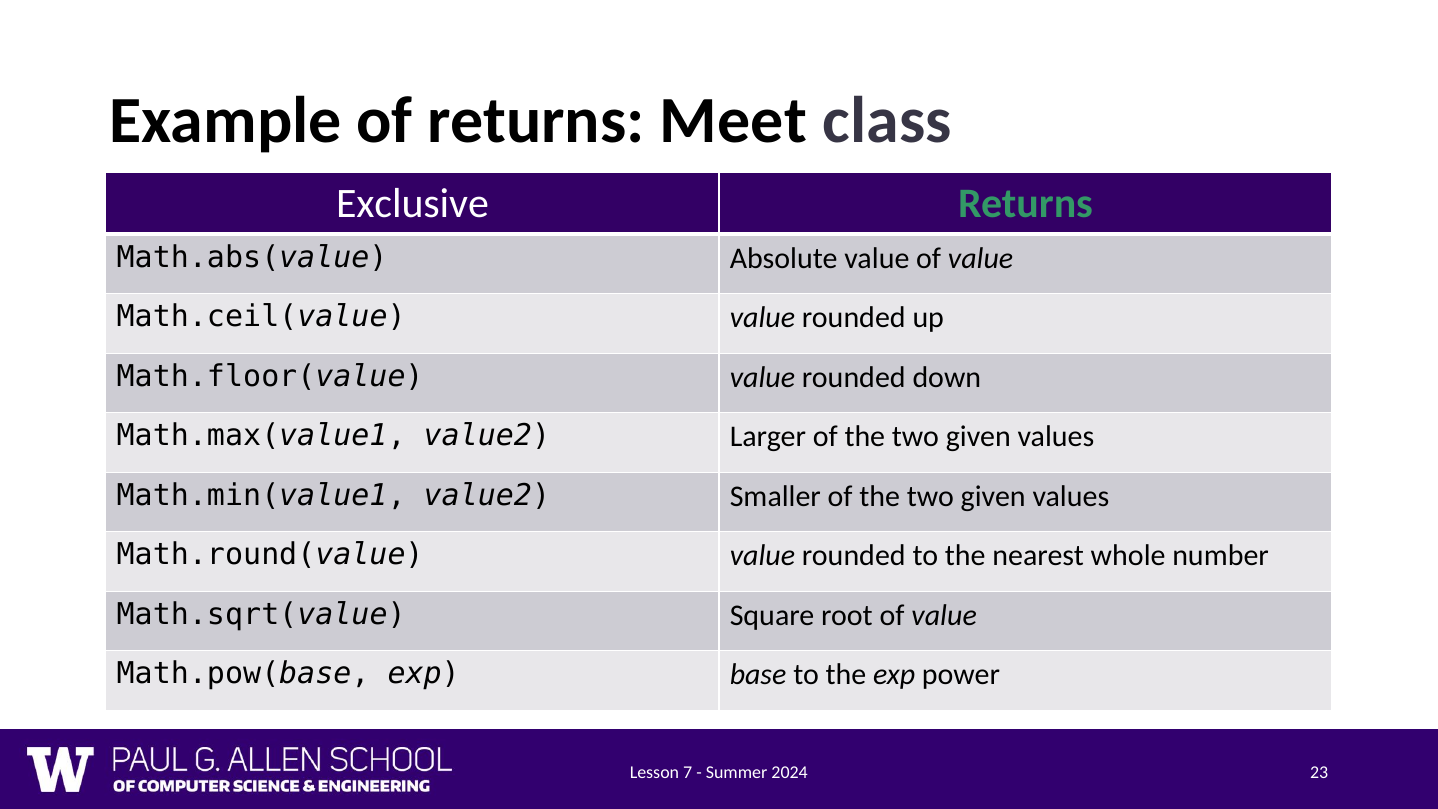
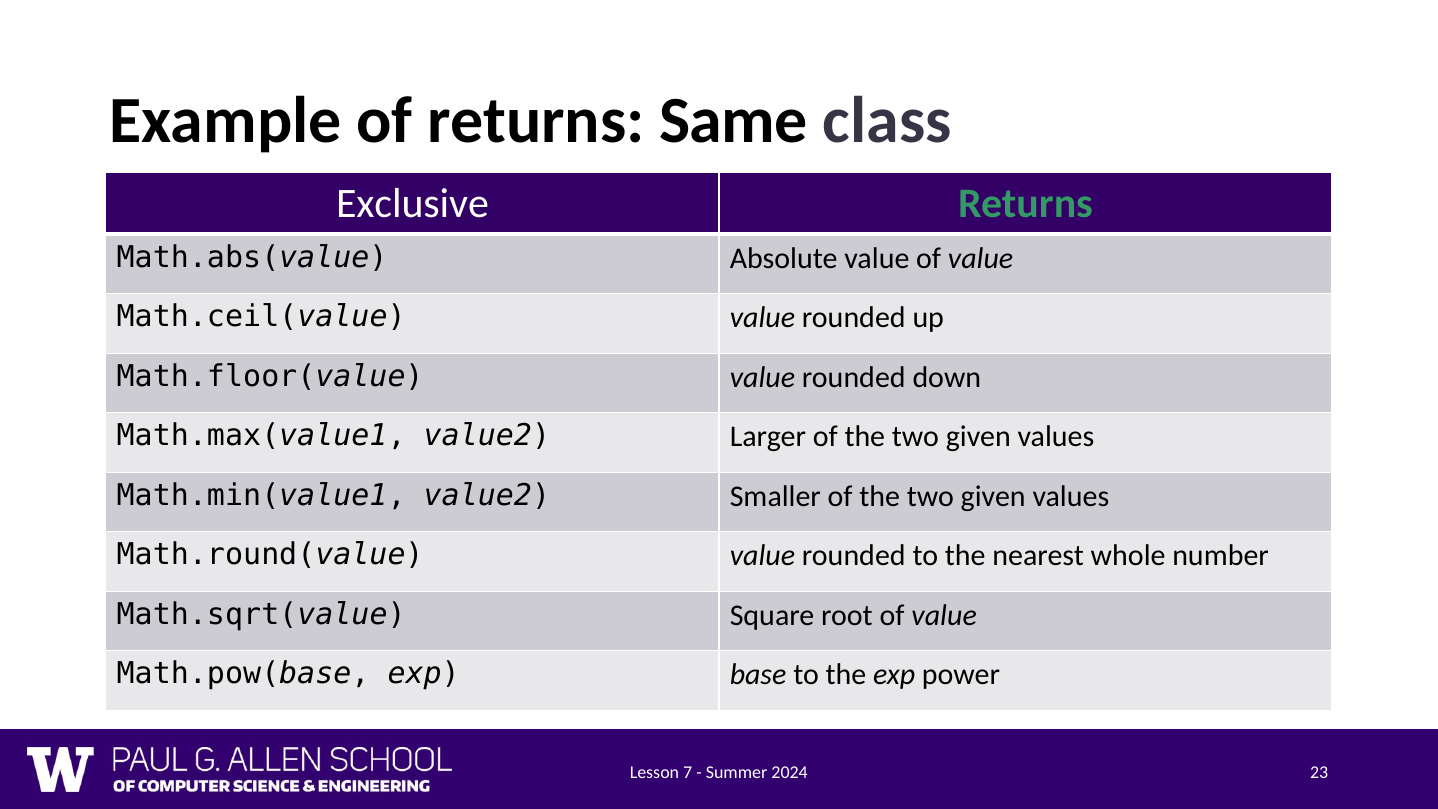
Meet: Meet -> Same (734, 121)
